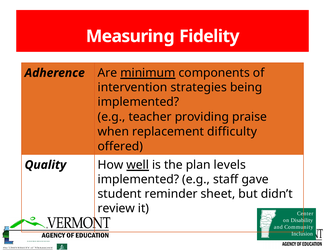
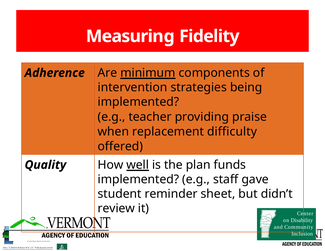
levels: levels -> funds (230, 165)
